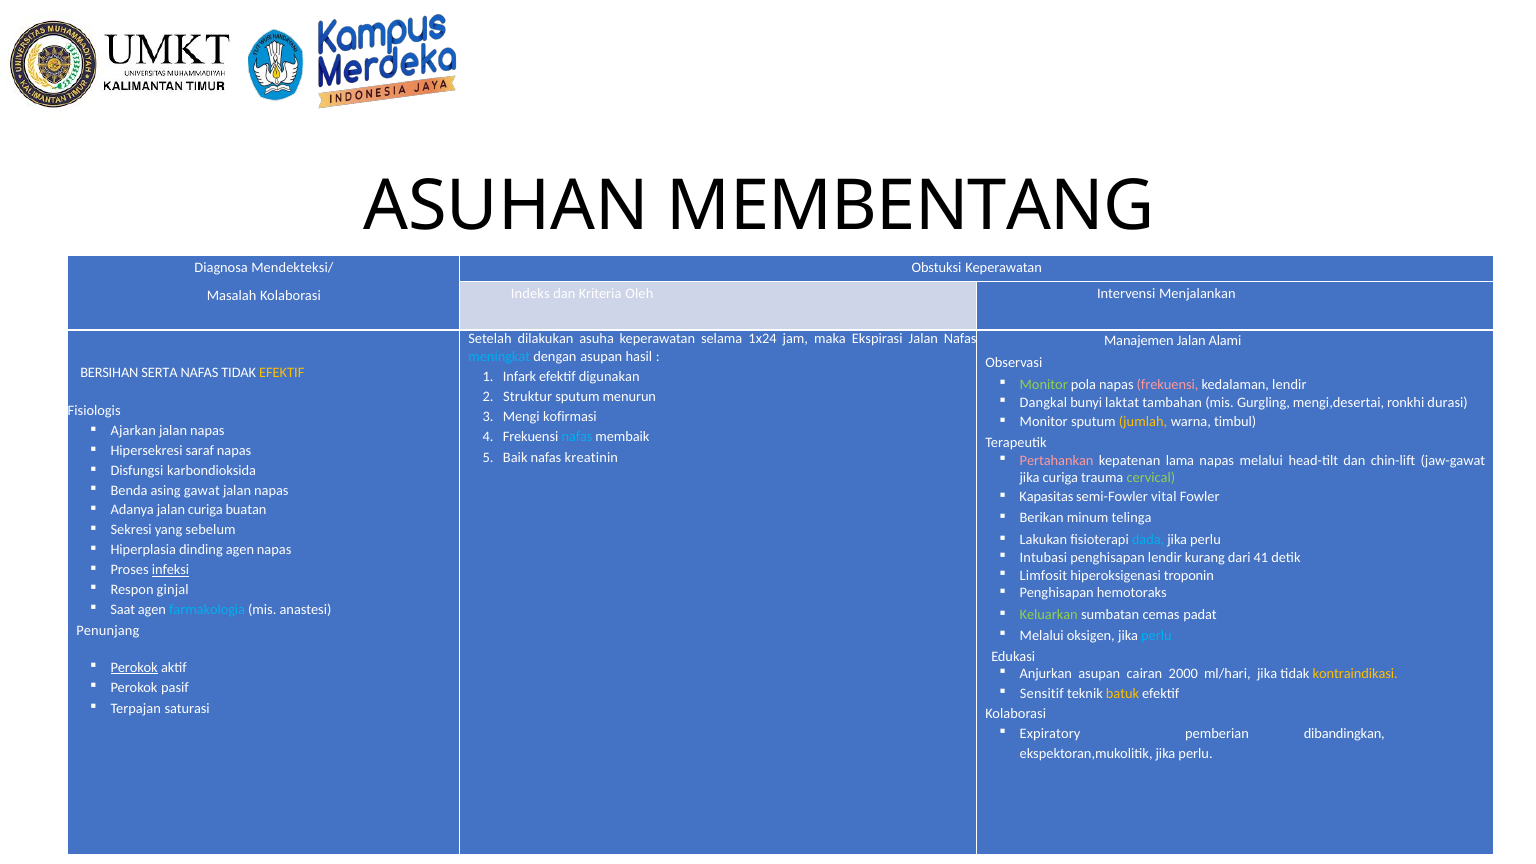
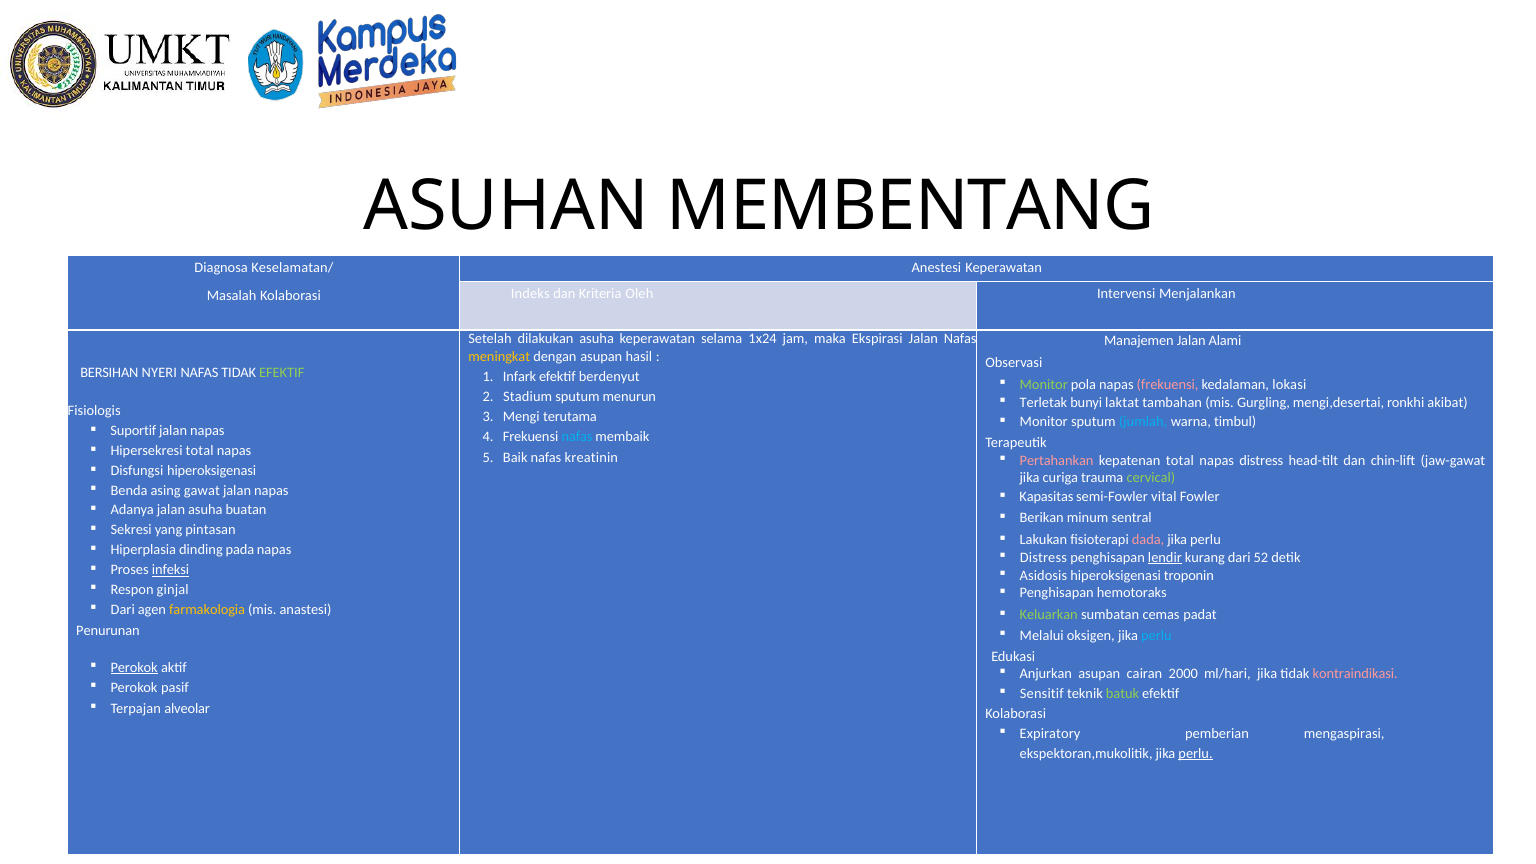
Obstuksi: Obstuksi -> Anestesi (936, 267)
Mendekteksi/: Mendekteksi/ -> Keselamatan/ (292, 267)
meningkat colour: light blue -> yellow (499, 357)
SERTA: SERTA -> NYERI (159, 372)
EFEKTIF colour: yellow -> light green (282, 372)
digunakan: digunakan -> berdenyut (609, 377)
kedalaman lendir: lendir -> lokasi (1289, 385)
Struktur: Struktur -> Stadium (528, 397)
Dangkal: Dangkal -> Terletak (1043, 402)
durasi: durasi -> akibat (1448, 402)
kofirmasi: kofirmasi -> terutama (570, 416)
jumlah colour: yellow -> light blue (1143, 422)
Ajarkan: Ajarkan -> Suportif (133, 431)
Hipersekresi saraf: saraf -> total (200, 451)
kepatenan lama: lama -> total (1180, 460)
napas melalui: melalui -> distress (1261, 460)
Disfungsi karbondioksida: karbondioksida -> hiperoksigenasi (212, 471)
jalan curiga: curiga -> asuha (205, 510)
telinga: telinga -> sentral (1132, 518)
sebelum: sebelum -> pintasan (211, 530)
dada colour: light blue -> pink (1148, 540)
dinding agen: agen -> pada (240, 550)
Intubasi: Intubasi -> Distress (1043, 558)
lendir underline: none -> present (1165, 558)
41: 41 -> 52 (1261, 558)
Limfosit: Limfosit -> Asidosis (1043, 576)
Saat: Saat -> Dari (123, 610)
farmakologia colour: light blue -> yellow (207, 610)
Penunjang: Penunjang -> Penurunan (108, 631)
kontraindikasi colour: yellow -> pink (1355, 674)
batuk colour: yellow -> light green (1123, 693)
saturasi: saturasi -> alveolar (187, 709)
dibandingkan: dibandingkan -> mengaspirasi (1344, 733)
perlu underline: none -> present (1196, 753)
